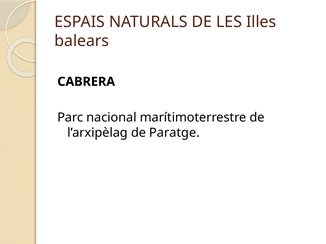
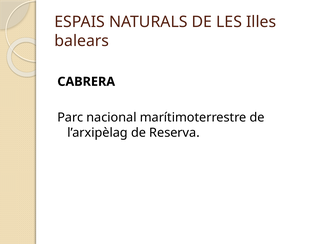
Paratge: Paratge -> Reserva (174, 133)
